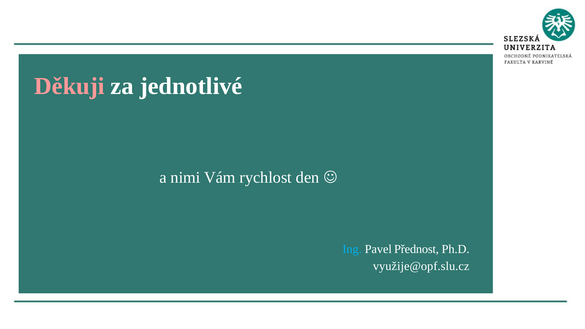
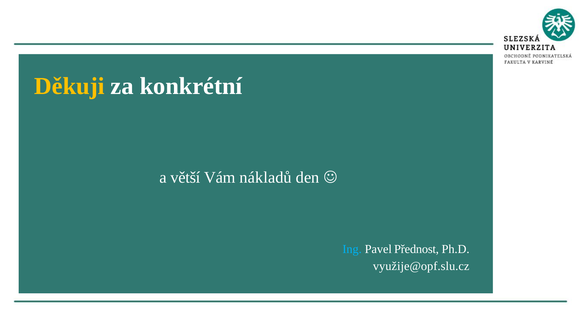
Děkuji colour: pink -> yellow (69, 86)
jednotlivé: jednotlivé -> konkrétní (191, 86)
nimi: nimi -> větší (186, 178)
rychlost: rychlost -> nákladů (266, 178)
